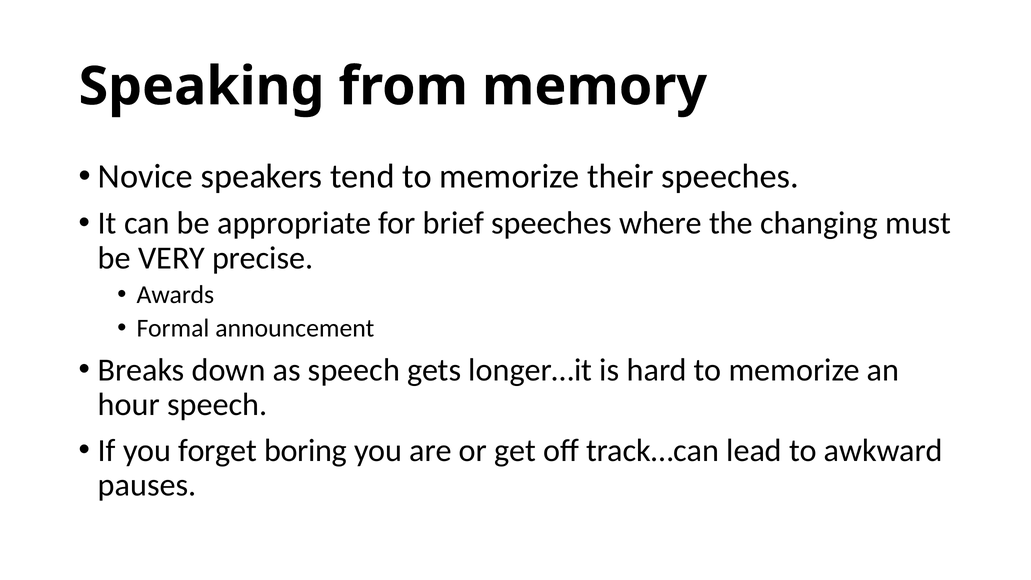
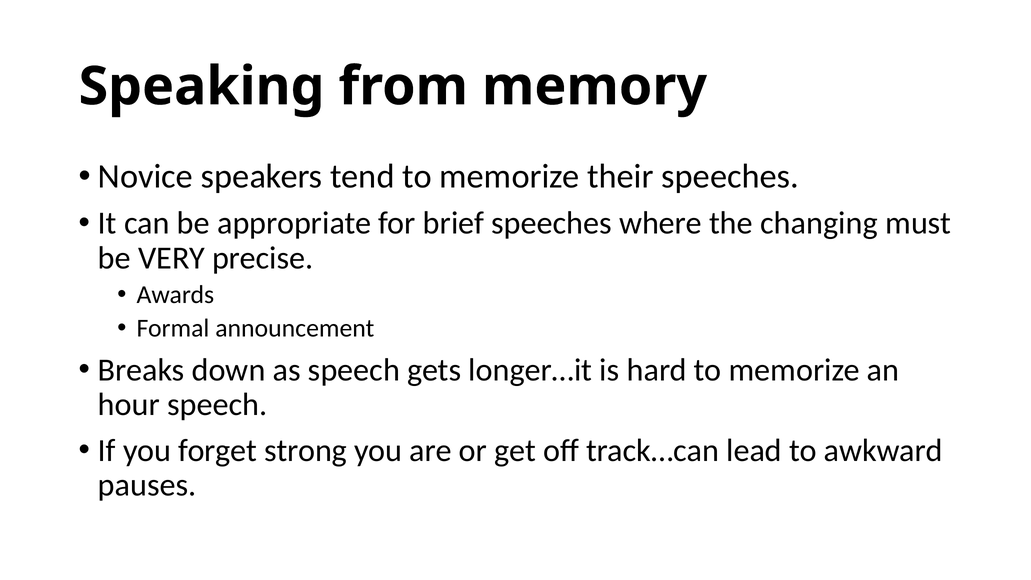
boring: boring -> strong (306, 450)
